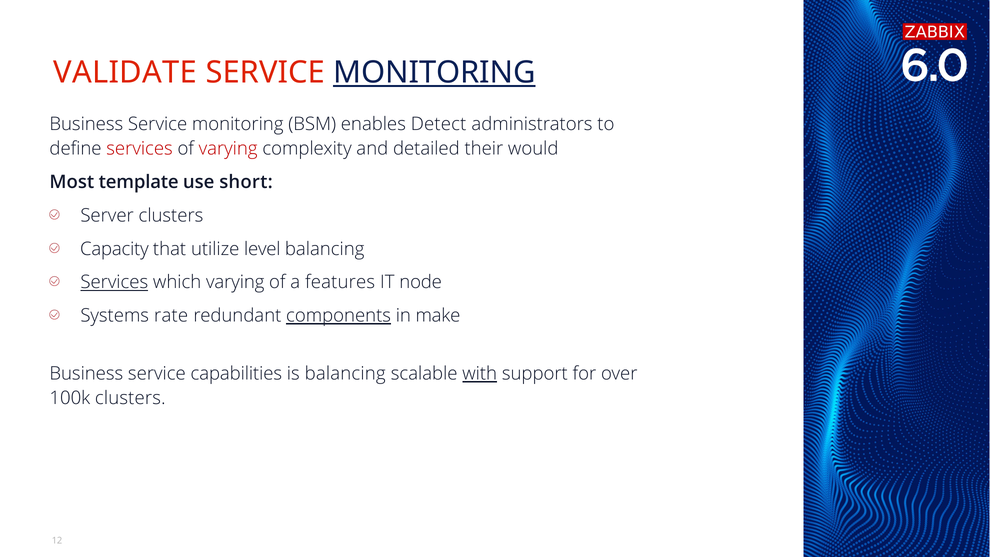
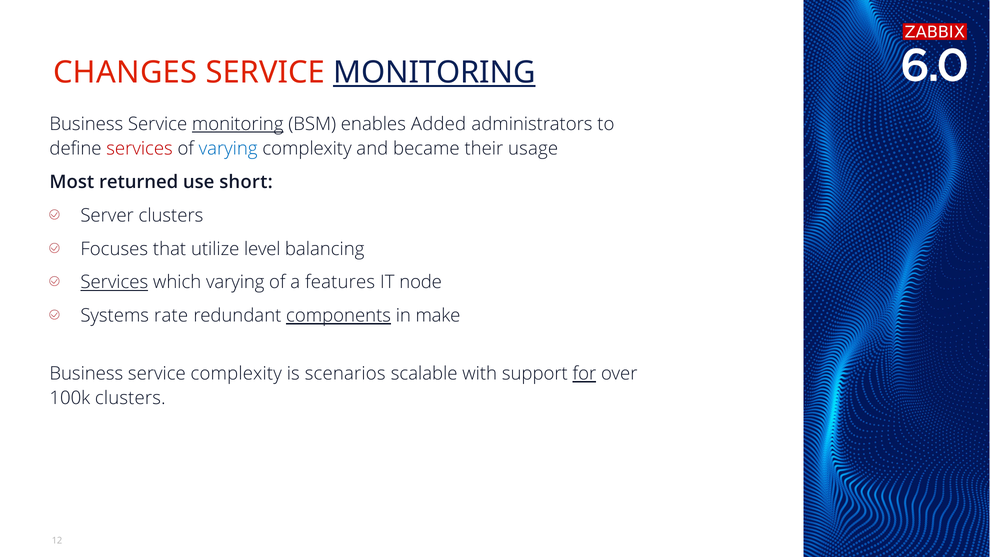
VALIDATE: VALIDATE -> CHANGES (125, 73)
monitoring underline: none -> present (238, 124)
Detect: Detect -> Added (439, 124)
varying colour: red -> blue (228, 149)
detailed: detailed -> became (426, 149)
would: would -> usage (533, 149)
template: template -> returned (139, 182)
Capacity: Capacity -> Focuses (114, 249)
service capabilities: capabilities -> complexity (236, 374)
is balancing: balancing -> scenarios (345, 374)
with underline: present -> none (480, 374)
for underline: none -> present (584, 374)
